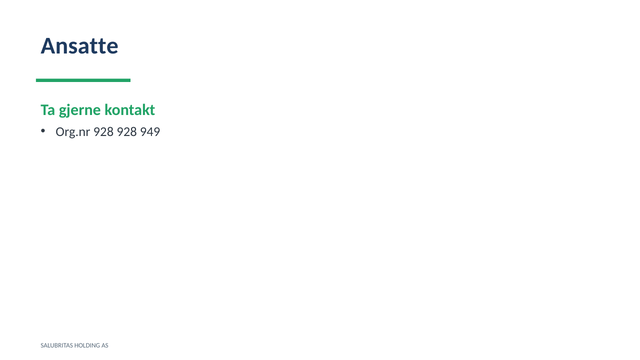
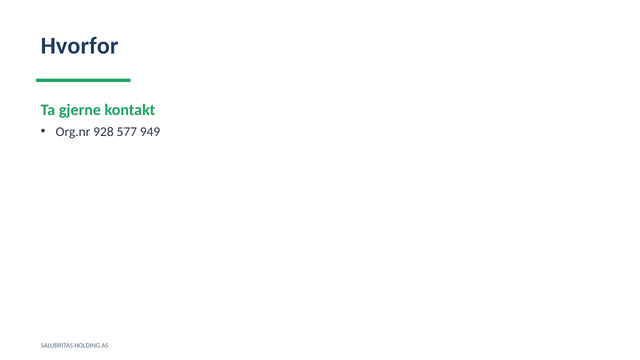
Ansatte: Ansatte -> Hvorfor (80, 46)
928 928: 928 -> 577 (127, 132)
